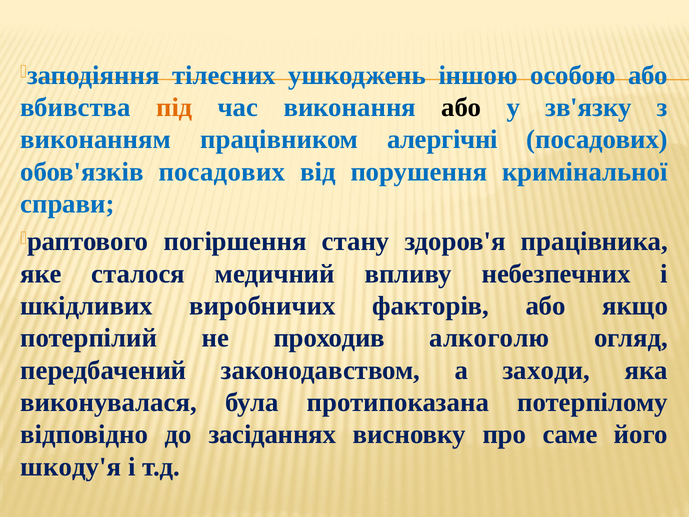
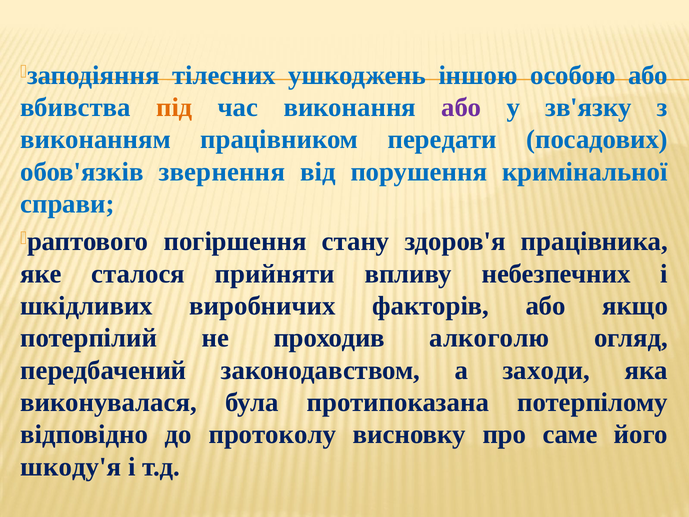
або colour: black -> purple (461, 107)
алергічні: алергічні -> передати (442, 140)
обов'язків посадових: посадових -> звернення (222, 172)
медичний: медичний -> прийняти (275, 274)
засіданнях: засіданнях -> протоколу (272, 434)
